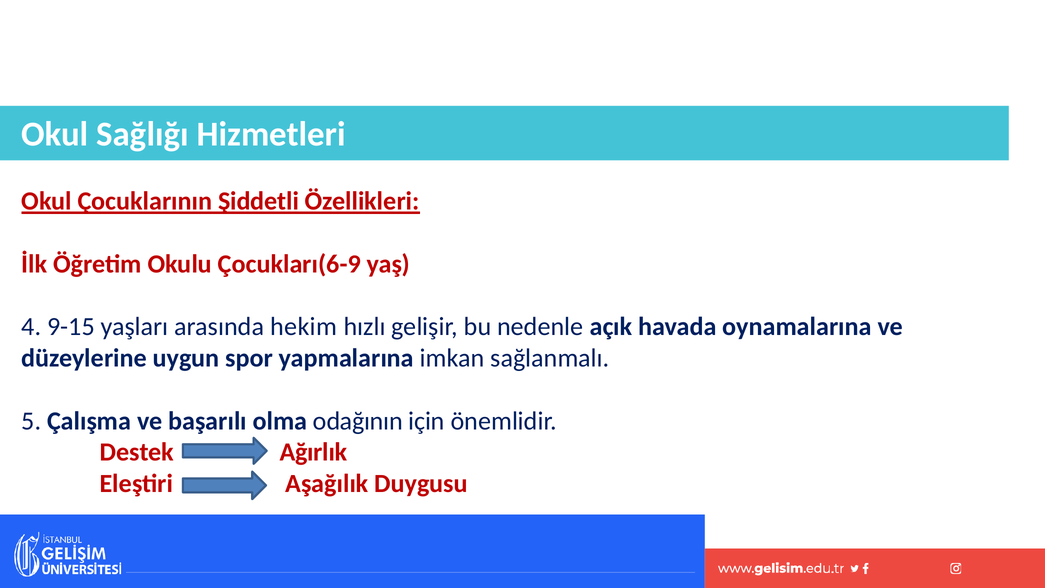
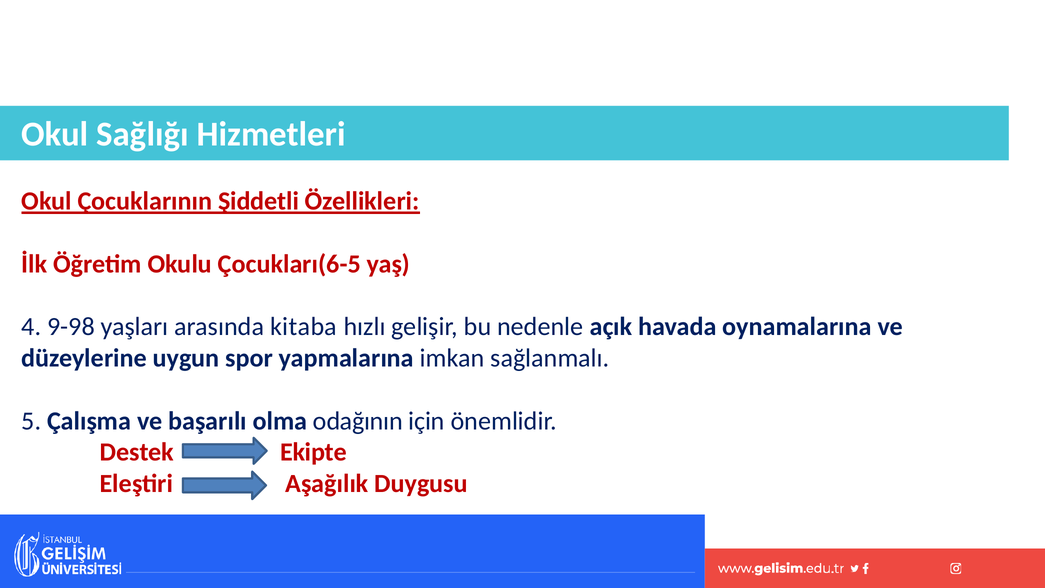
Çocukları(6-9: Çocukları(6-9 -> Çocukları(6-5 (289, 264)
9-15: 9-15 -> 9-98 (71, 327)
hekim: hekim -> kitaba (304, 327)
Ağırlık: Ağırlık -> Ekipte (313, 452)
